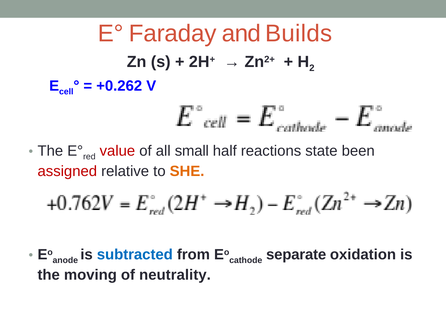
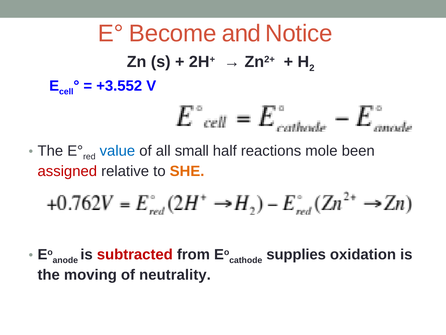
Faraday: Faraday -> Become (173, 34)
Builds: Builds -> Notice (299, 34)
+0.262: +0.262 -> +3.552 (119, 86)
value colour: red -> blue (117, 151)
state: state -> mole (321, 151)
subtracted colour: blue -> red (135, 254)
separate: separate -> supplies (296, 254)
